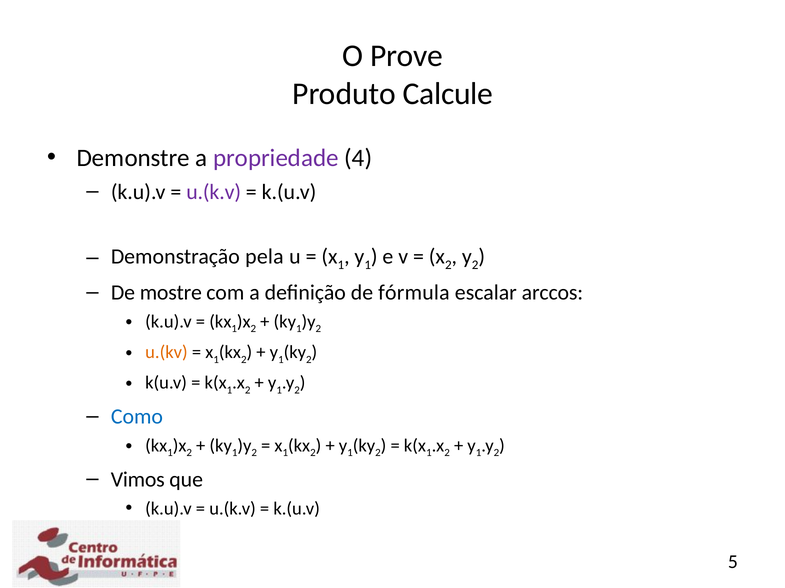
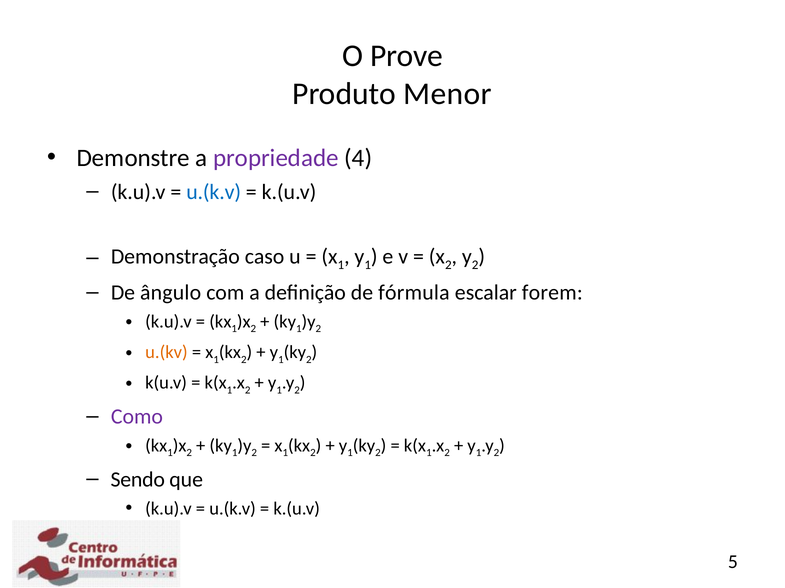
Calcule: Calcule -> Menor (448, 94)
u.(k.v colour: purple -> blue (214, 192)
pela: pela -> caso (265, 257)
mostre: mostre -> ângulo (171, 293)
arccos: arccos -> forem (552, 293)
Como colour: blue -> purple (137, 417)
Vimos: Vimos -> Sendo (138, 480)
